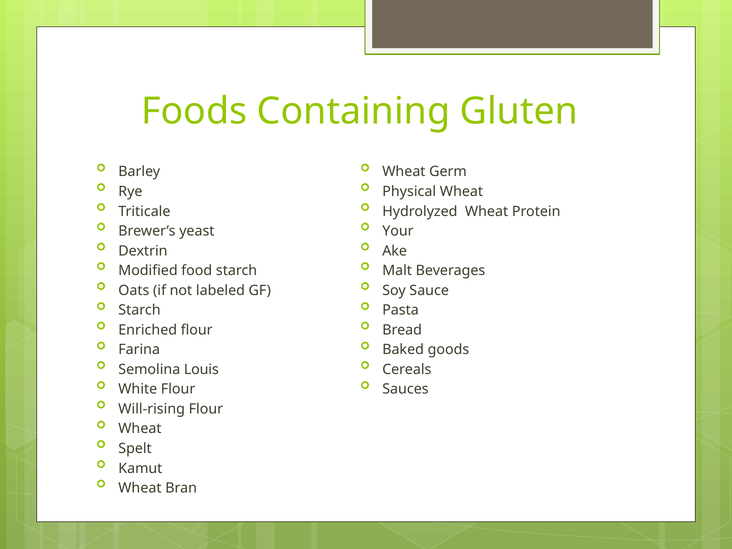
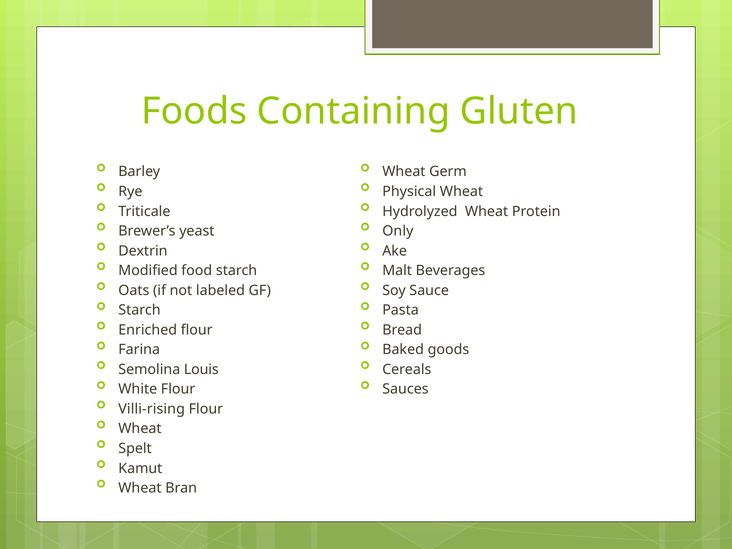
Your: Your -> Only (398, 231)
Will-rising: Will-rising -> Villi-rising (152, 409)
